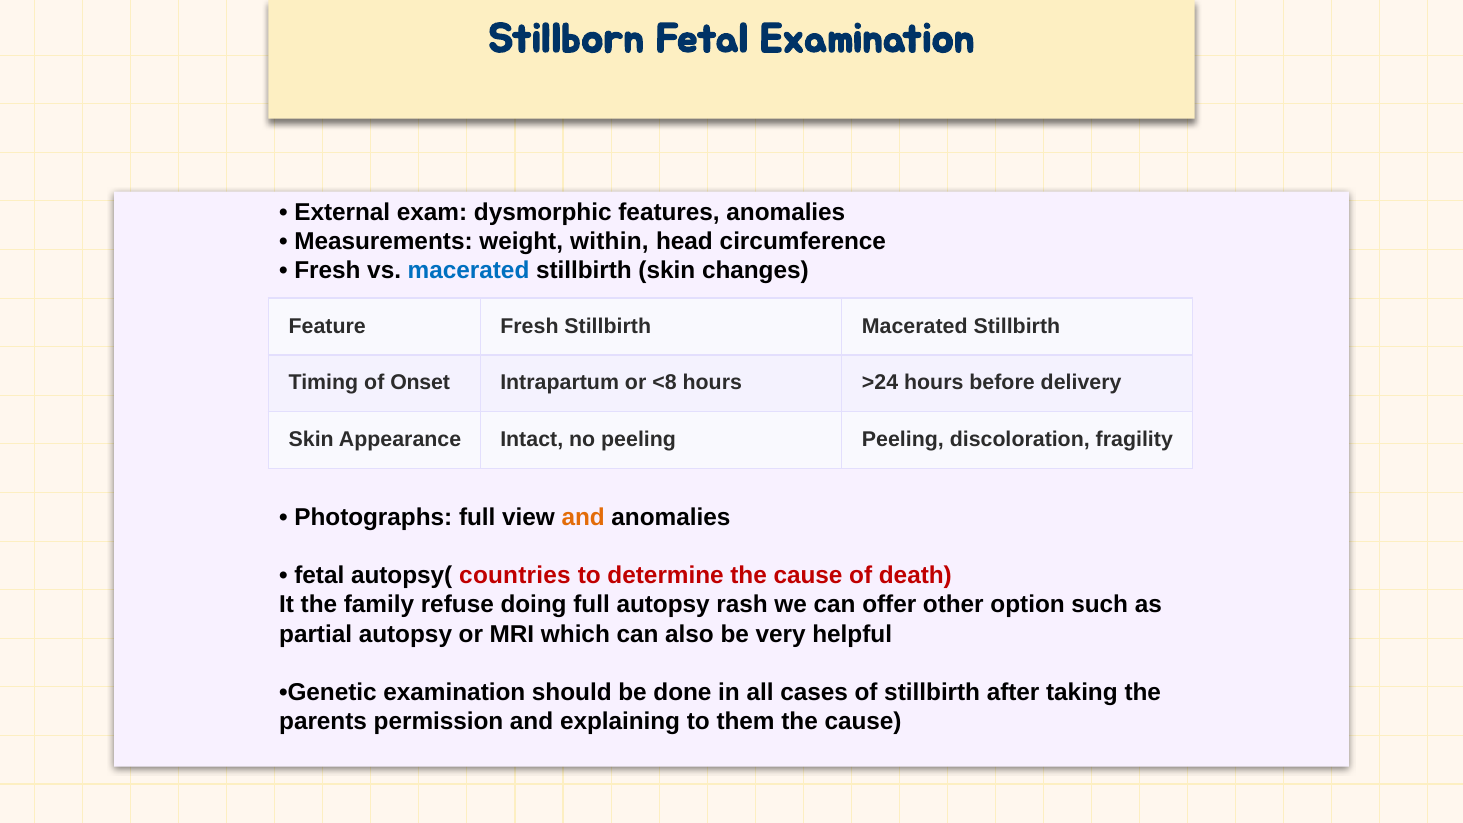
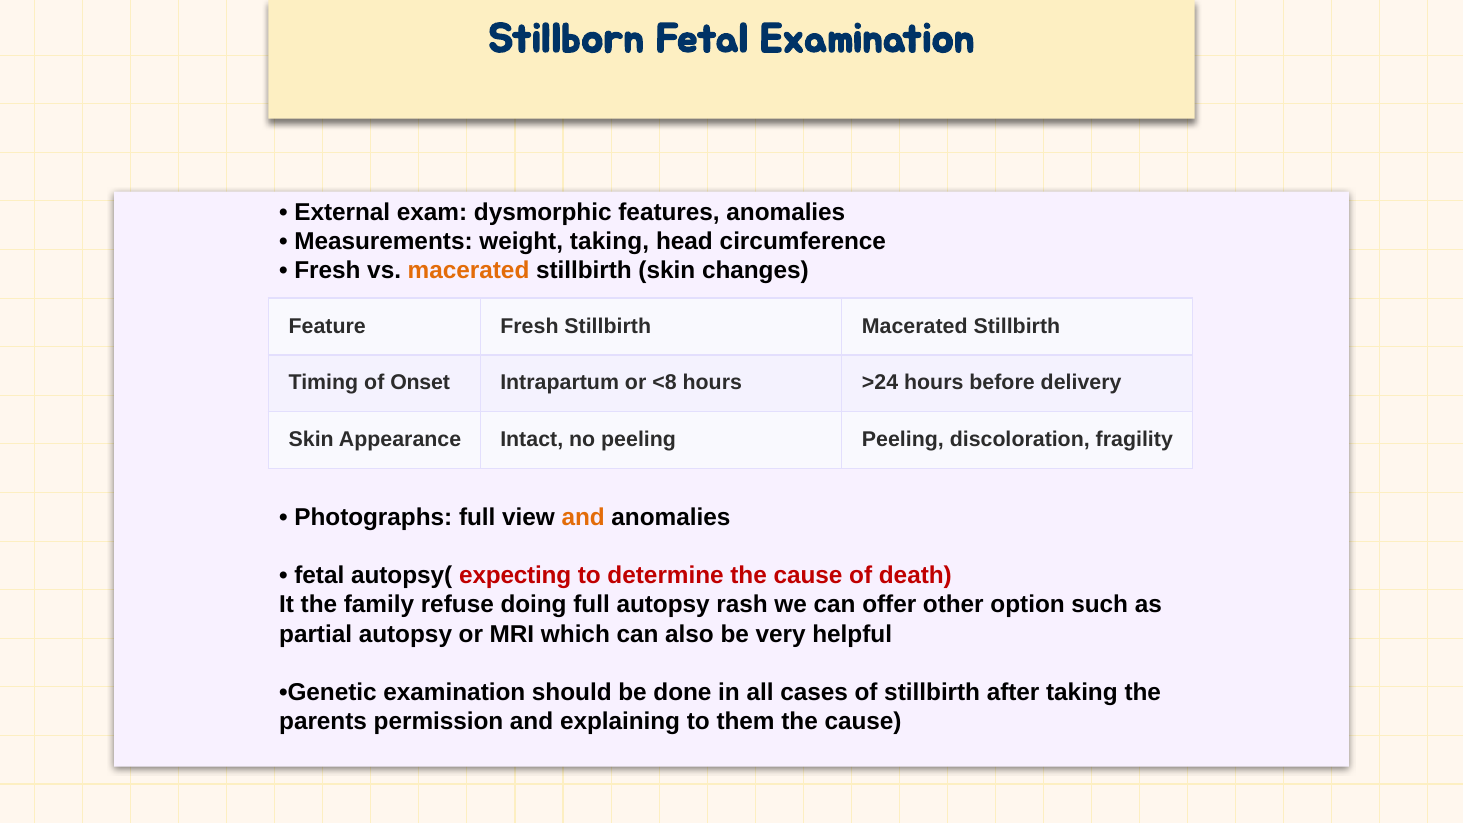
weight within: within -> taking (609, 242)
macerated colour: blue -> orange (469, 271)
countries: countries -> expecting (515, 575)
